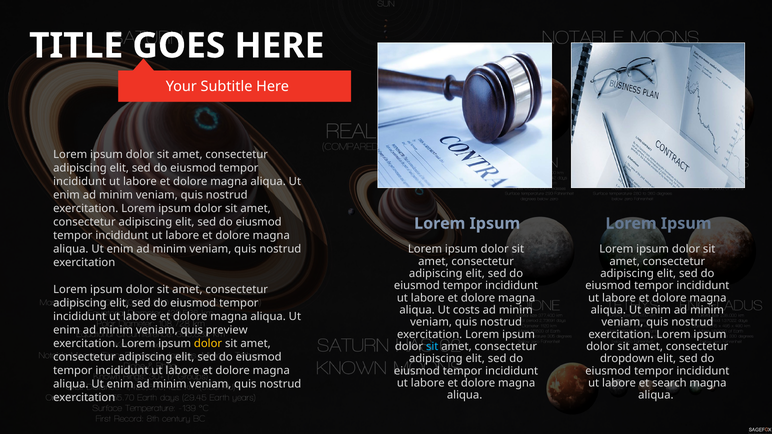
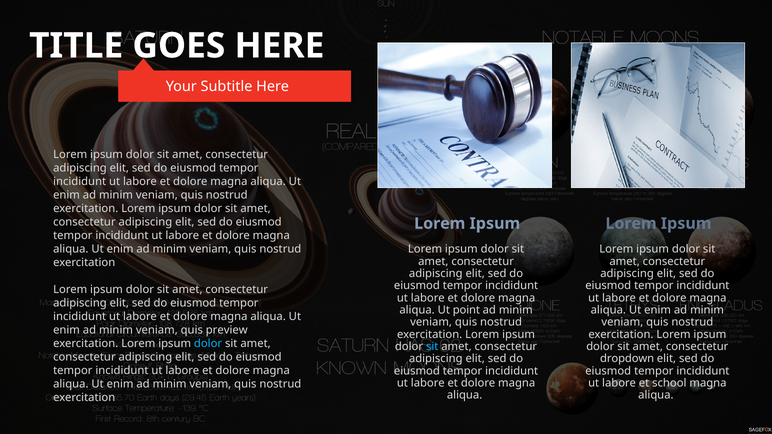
costs: costs -> point (466, 310)
dolor colour: yellow -> light blue (208, 344)
search: search -> school (669, 383)
